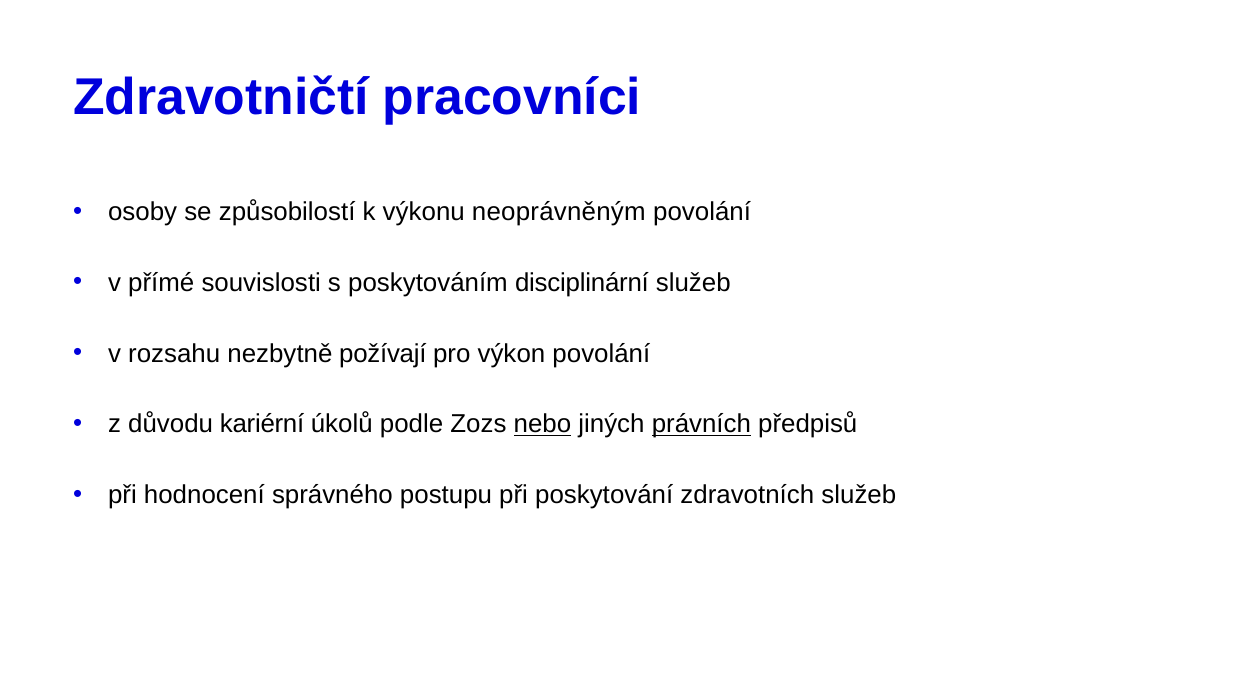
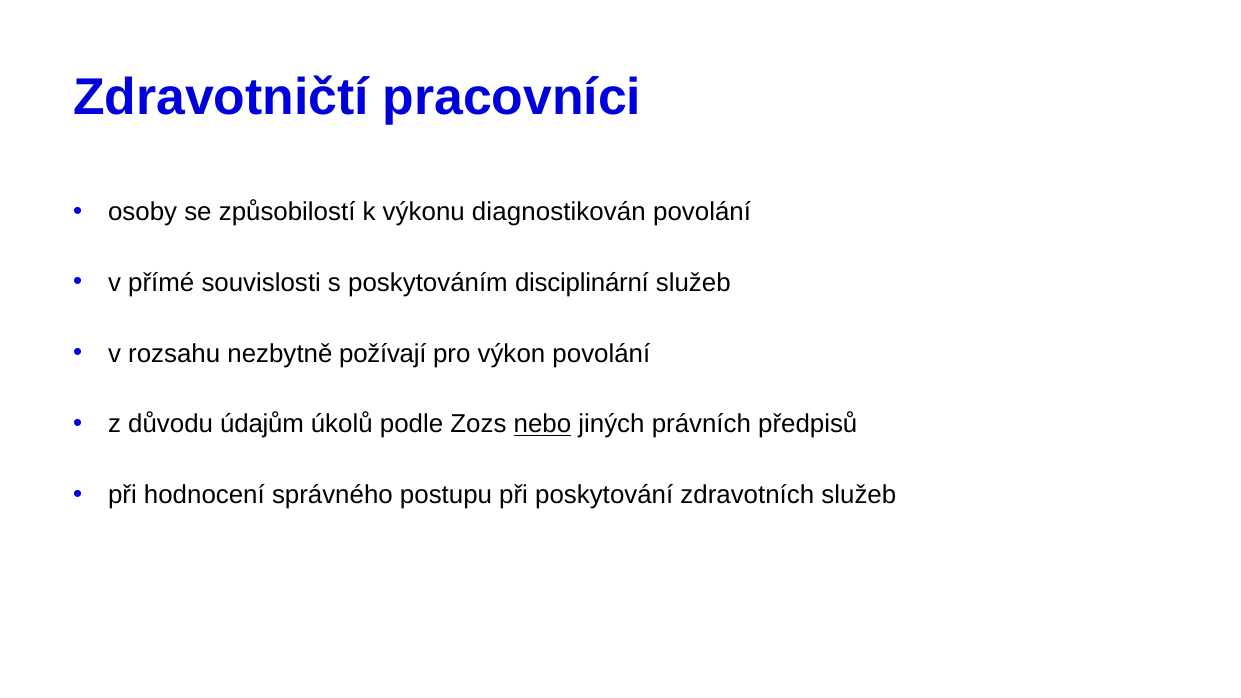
neoprávněným: neoprávněným -> diagnostikován (559, 212)
kariérní: kariérní -> údajům (262, 424)
právních underline: present -> none (701, 424)
